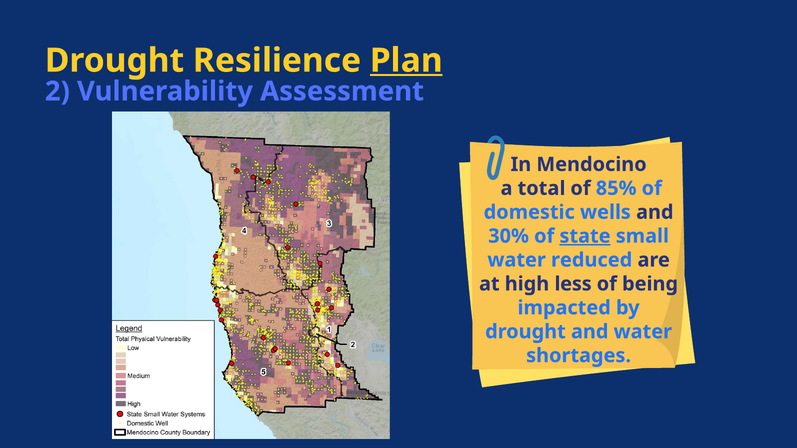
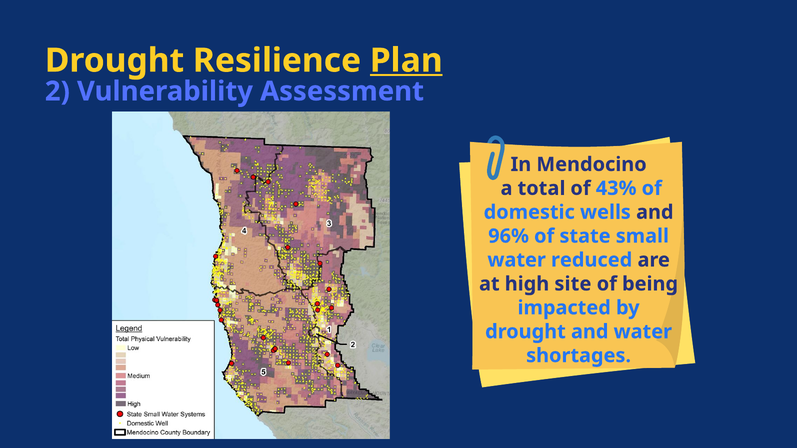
85%: 85% -> 43% (616, 188)
30%: 30% -> 96% (509, 236)
state underline: present -> none (585, 236)
less: less -> site (573, 284)
